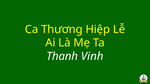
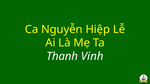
Thương: Thương -> Nguyễn (62, 29)
